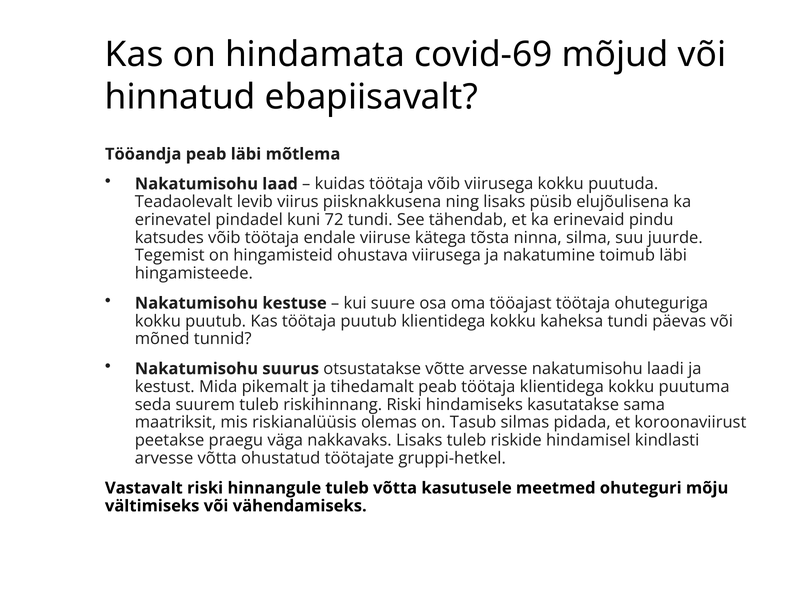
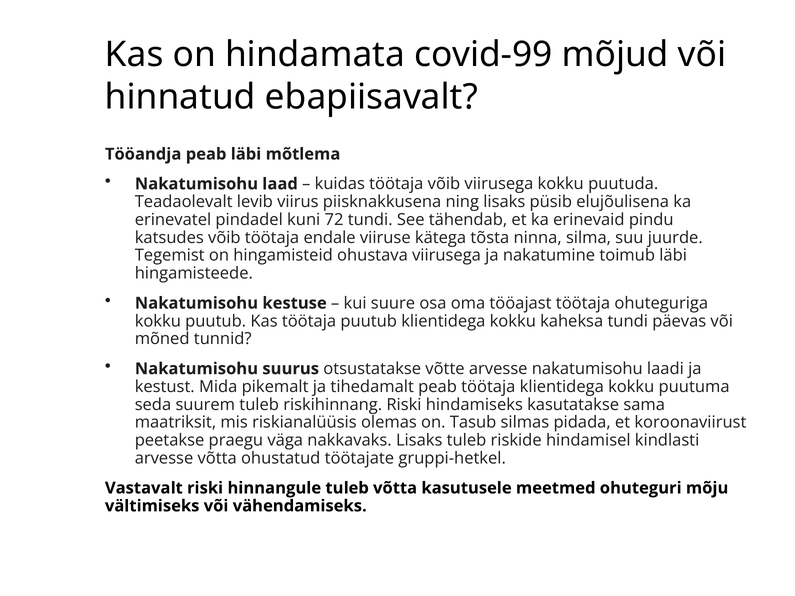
covid-69: covid-69 -> covid-99 (483, 55)
